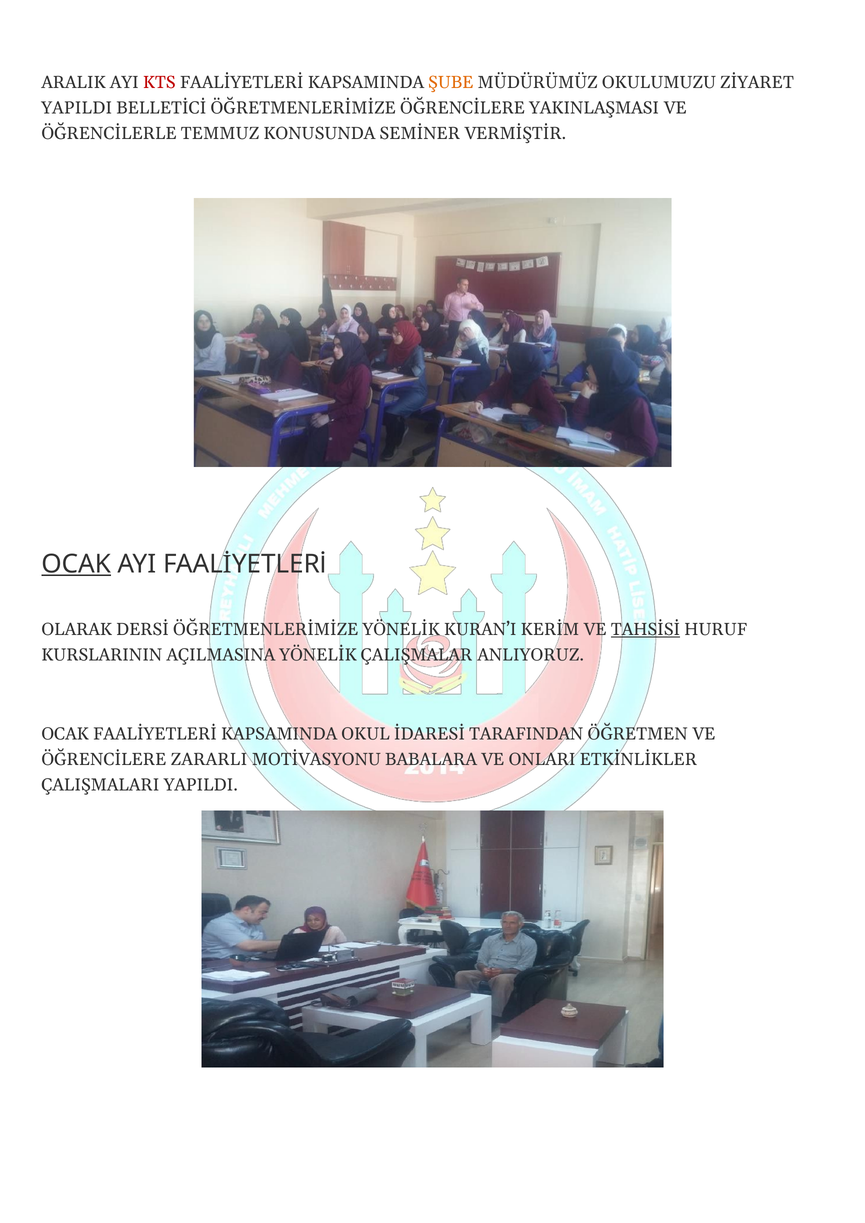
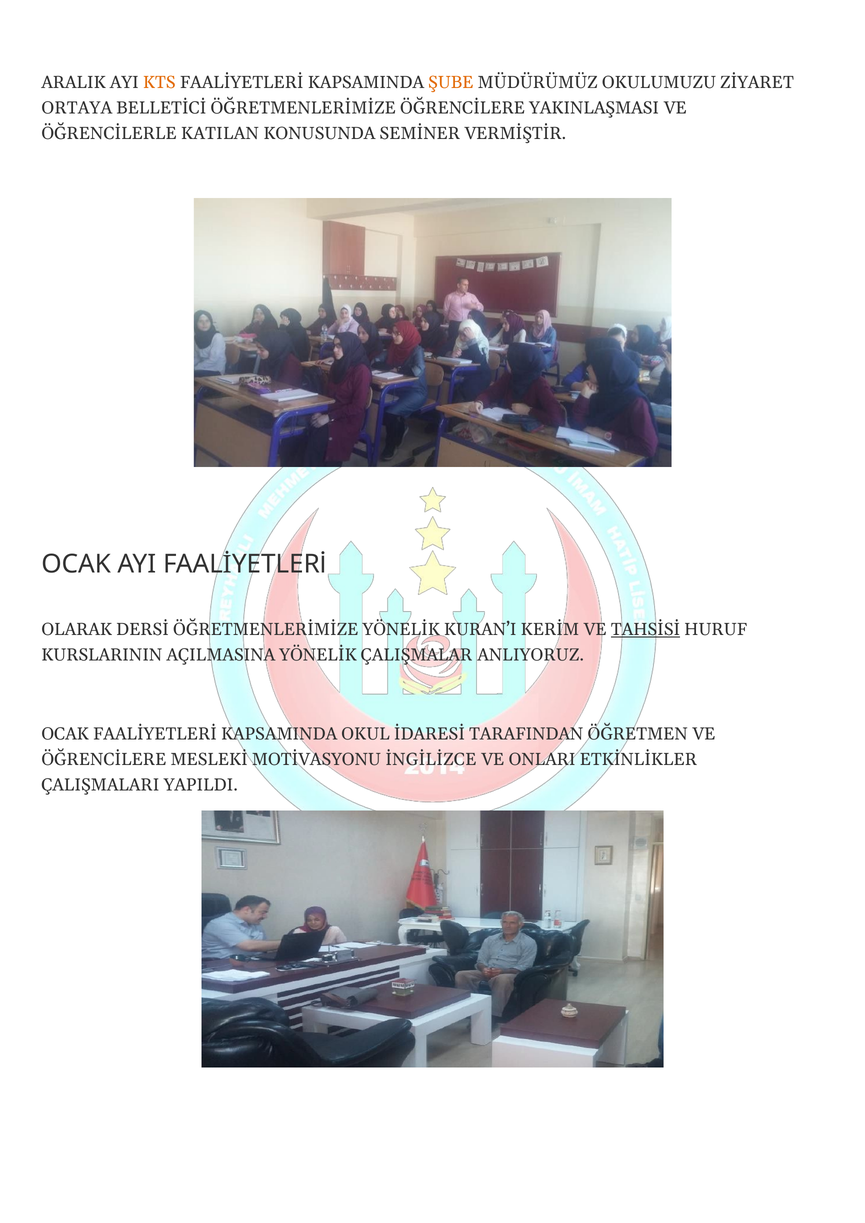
KTS colour: red -> orange (159, 82)
YAPILDI: YAPILDI -> ORTAYA (77, 108)
TEMMUZ: TEMMUZ -> KATILAN (220, 134)
OCAK underline: present -> none (76, 565)
ZARARLI: ZARARLI -> MESLEKİ (209, 760)
BABALARA: BABALARA -> İNGİLİZCE (431, 760)
